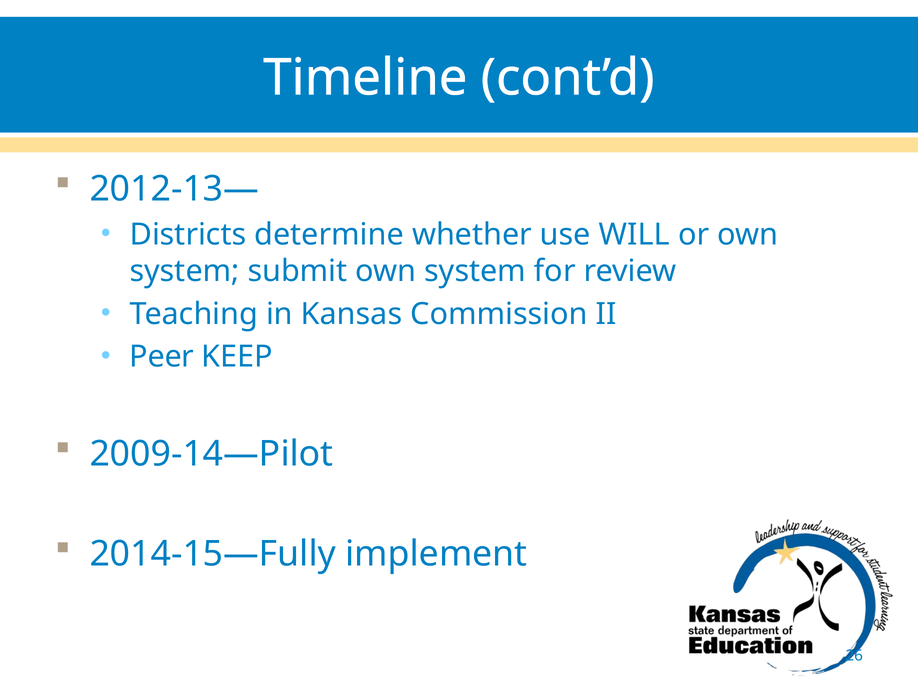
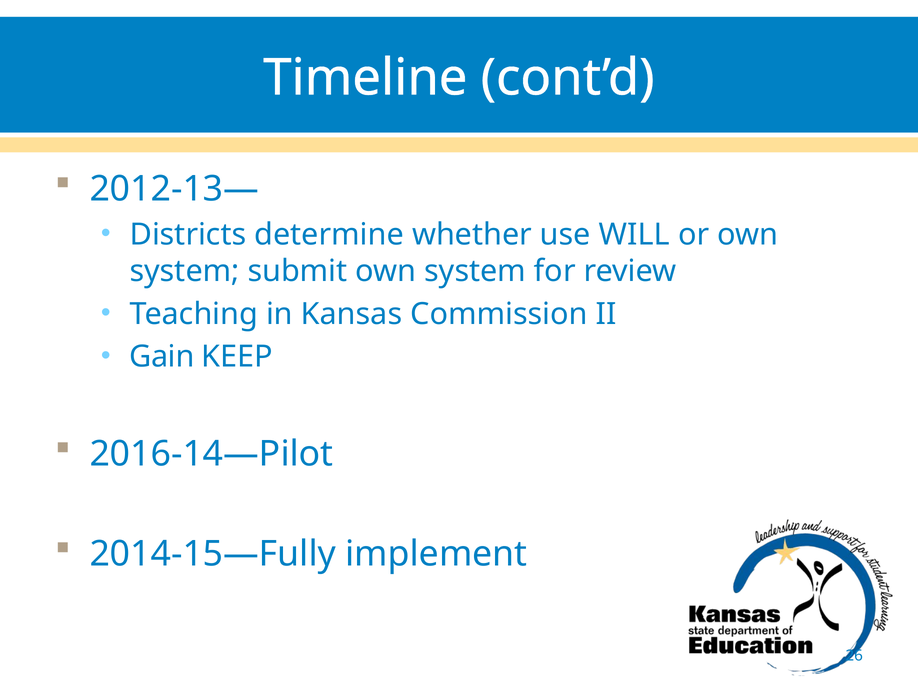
Peer: Peer -> Gain (162, 357)
2009-14—Pilot: 2009-14—Pilot -> 2016-14—Pilot (211, 454)
